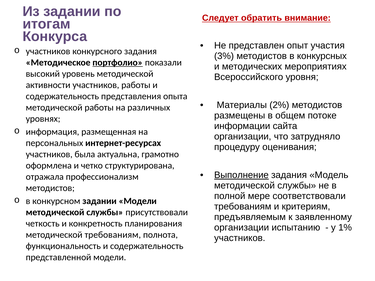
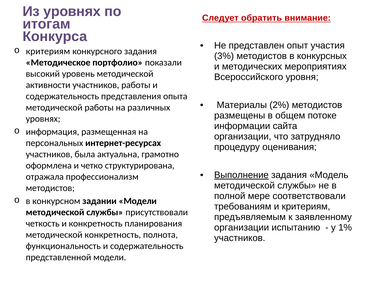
Из задании: задании -> уровнях (72, 11)
участников: участников -> критериям (48, 51)
портфолио underline: present -> none (118, 63)
методической требованиям: требованиям -> конкретность (113, 235)
